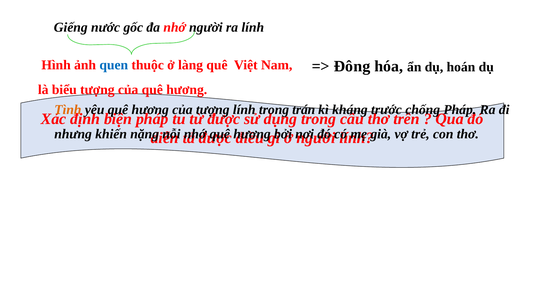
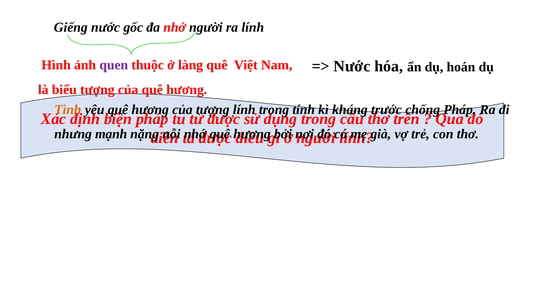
quen colour: blue -> purple (114, 65)
Đông: Đông -> Nước (352, 66)
trán: trán -> tính (304, 110)
khiến: khiến -> mạnh (111, 134)
